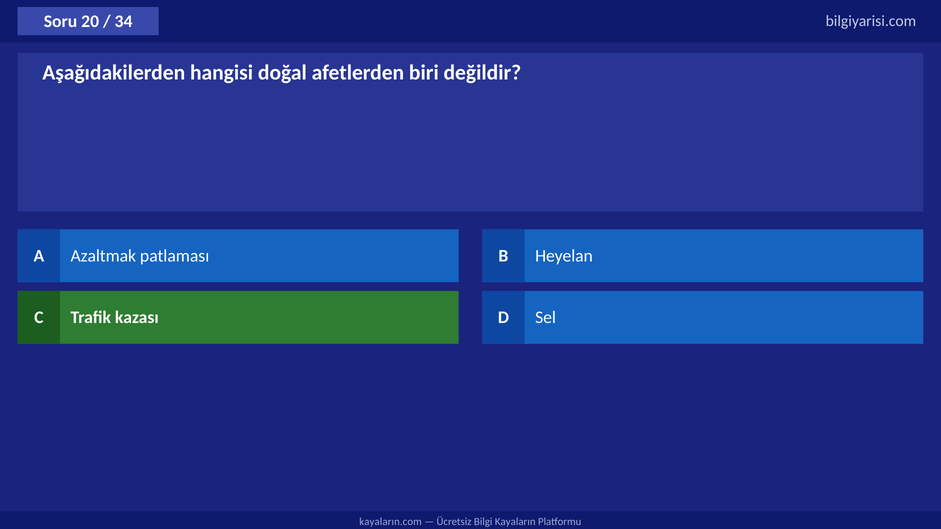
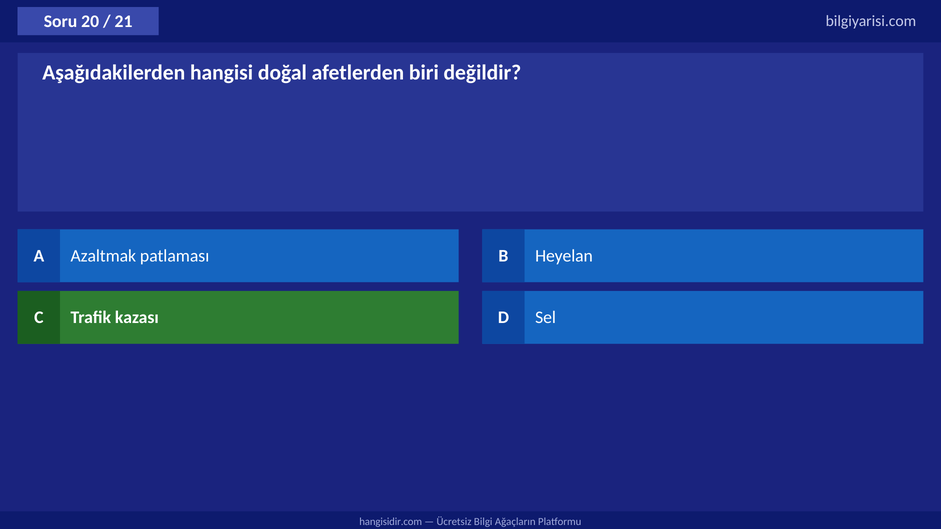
34: 34 -> 21 (124, 22)
kayaların.com: kayaların.com -> hangisidir.com (391, 522)
Kayaların: Kayaların -> Ağaçların (515, 522)
